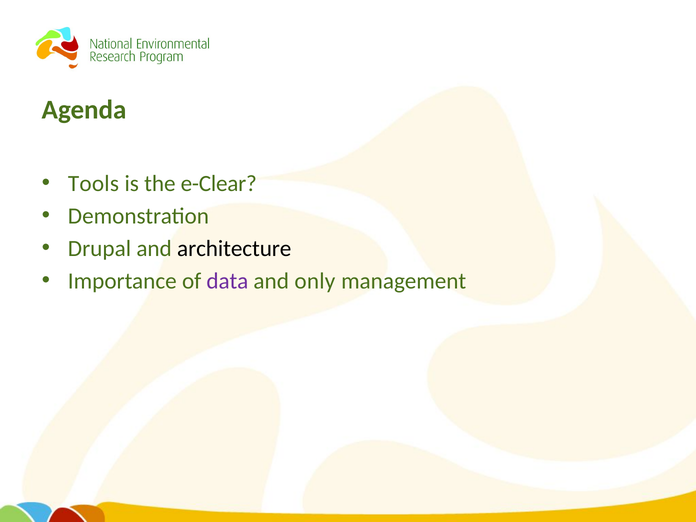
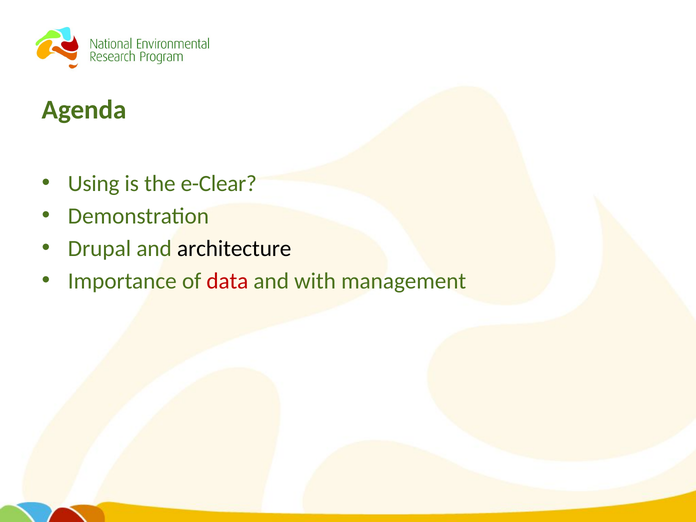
Tools: Tools -> Using (94, 183)
data colour: purple -> red (227, 281)
only: only -> with (315, 281)
